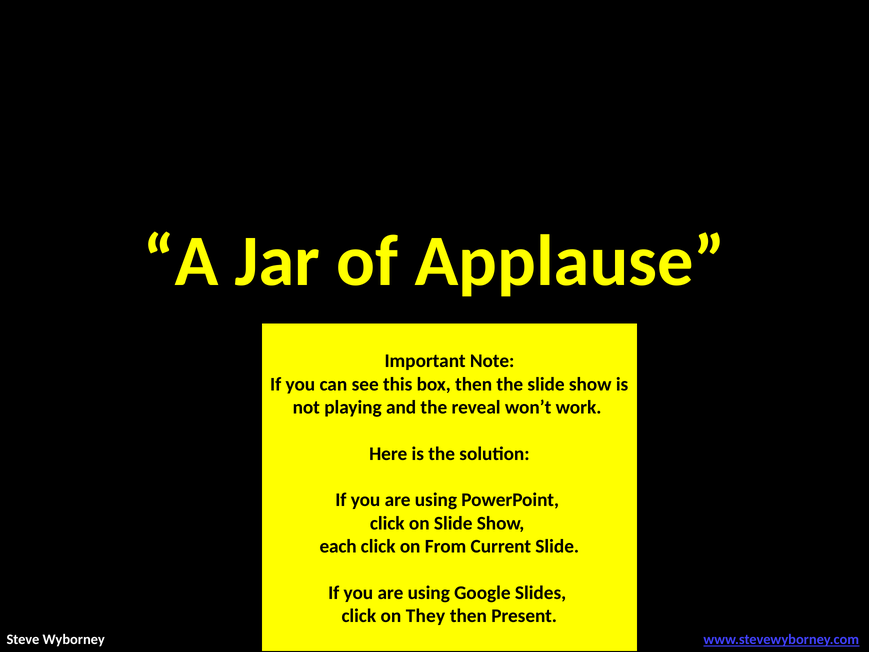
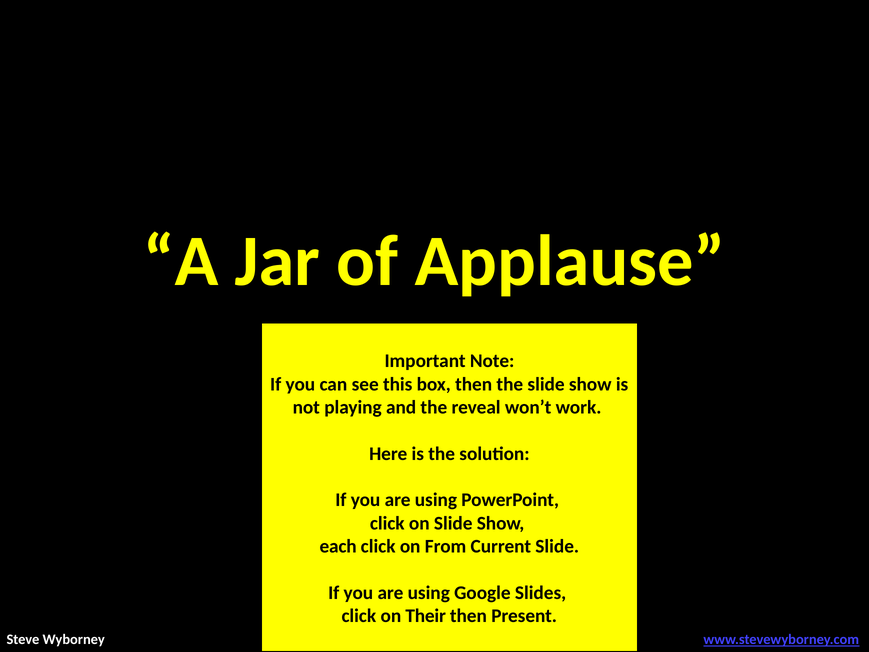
They: They -> Their (426, 616)
